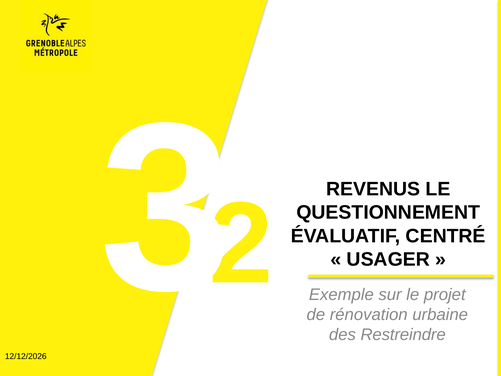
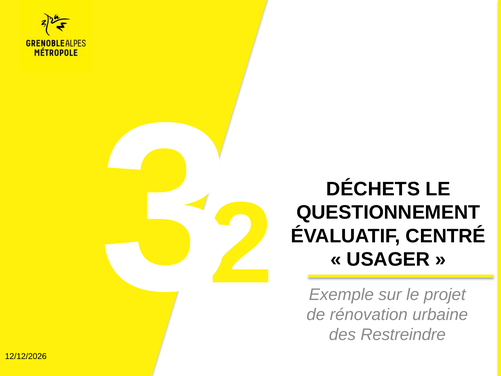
REVENUS: REVENUS -> DÉCHETS (373, 189)
